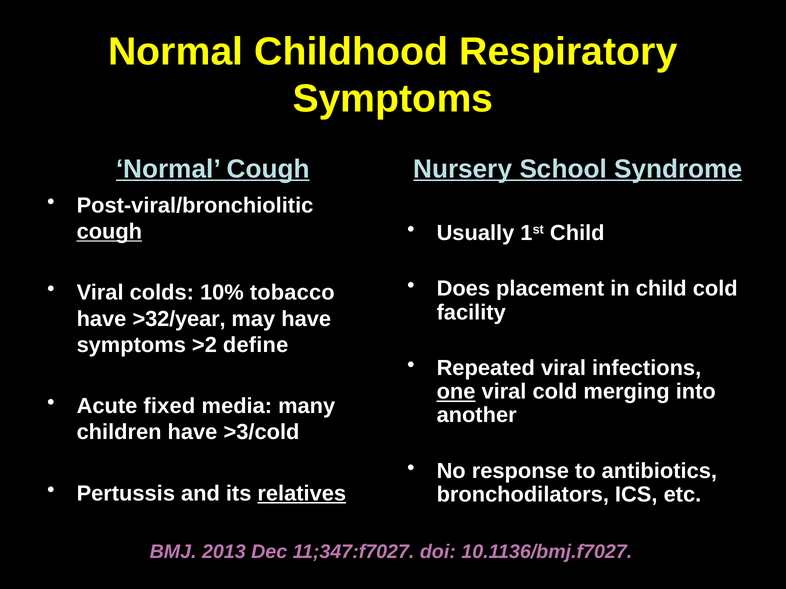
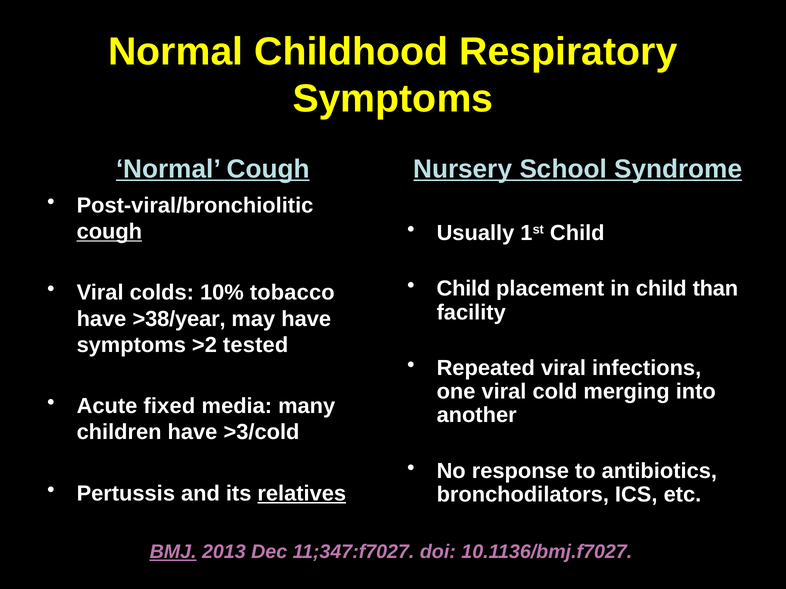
Does: Does -> Child (463, 289)
child cold: cold -> than (715, 289)
>32/year: >32/year -> >38/year (179, 319)
define: define -> tested (256, 345)
one underline: present -> none (456, 392)
BMJ underline: none -> present (173, 552)
